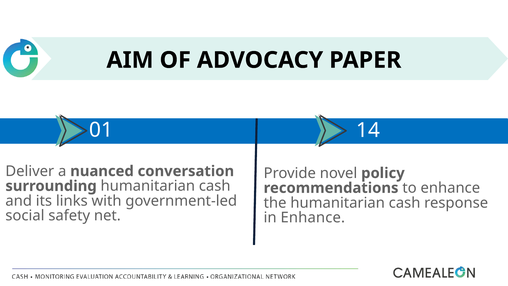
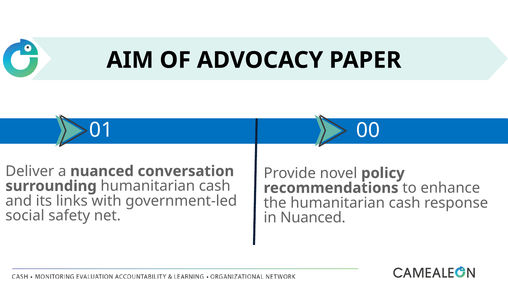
14: 14 -> 00 (368, 130)
in Enhance: Enhance -> Nuanced (313, 217)
